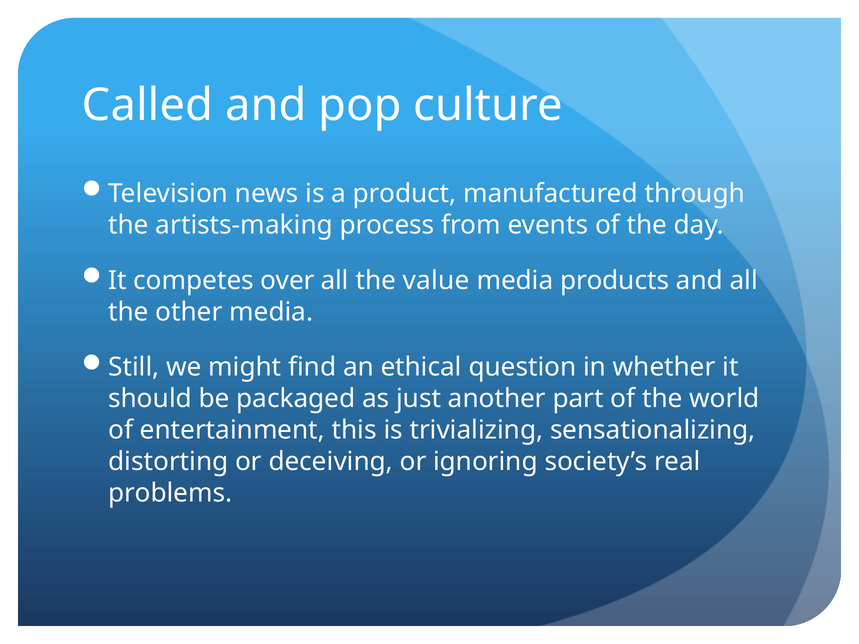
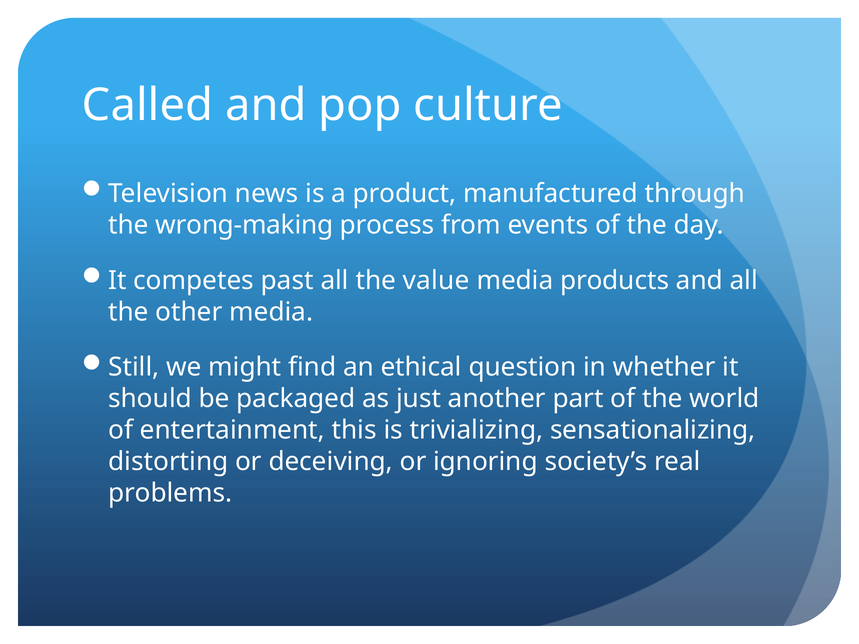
artists-making: artists-making -> wrong-making (244, 225)
over: over -> past (287, 281)
